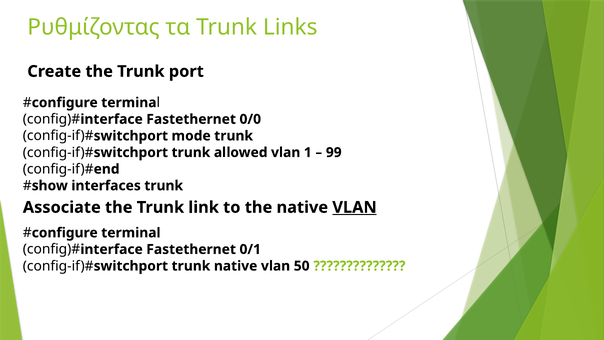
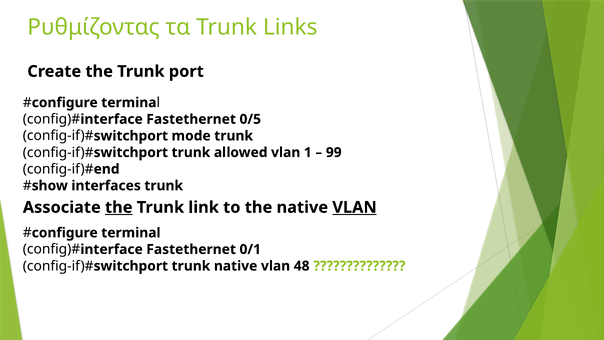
0/0: 0/0 -> 0/5 (250, 119)
the underline: none -> present (119, 207)
50: 50 -> 48 (302, 266)
